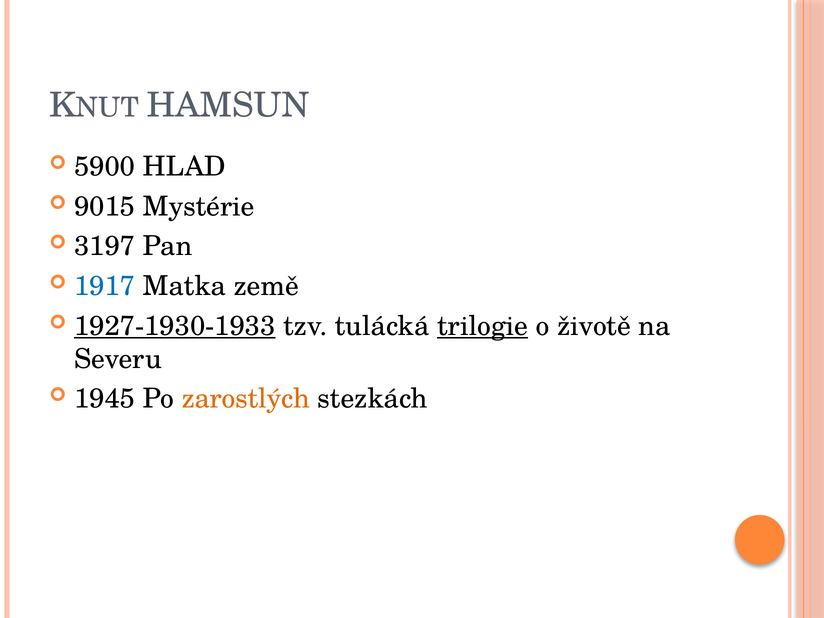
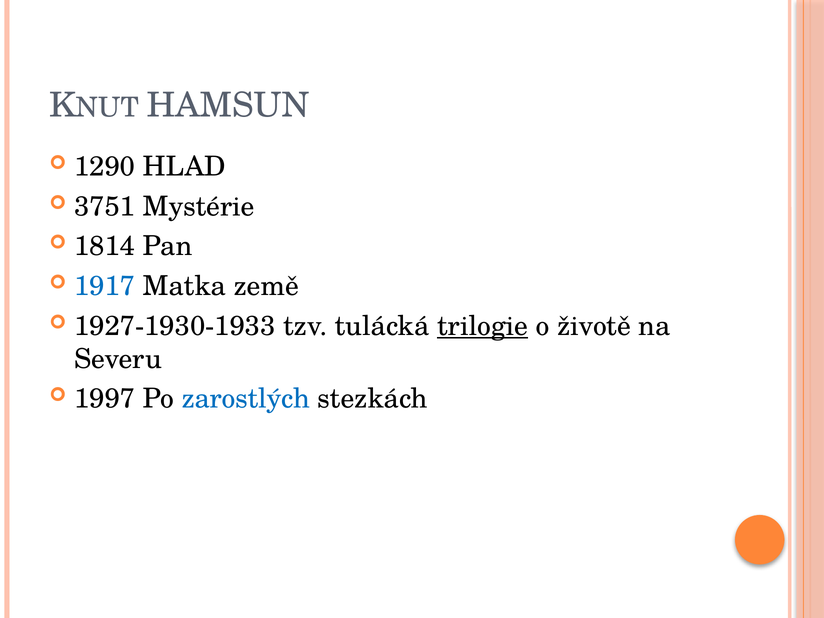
5900: 5900 -> 1290 (105, 167)
9015: 9015 -> 3751 (105, 207)
3197: 3197 -> 1814 (105, 246)
1927-1930-1933 underline: present -> none (175, 326)
1945: 1945 -> 1997 (105, 399)
zarostlých colour: orange -> blue (246, 399)
